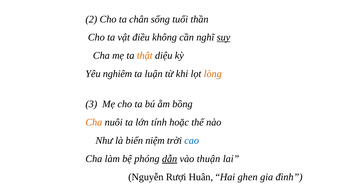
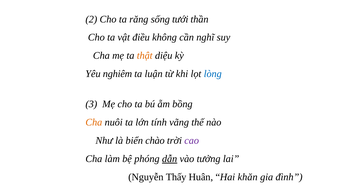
chân: chân -> răng (139, 19)
tuổi: tuổi -> tưới (180, 19)
suy underline: present -> none (224, 37)
lòng colour: orange -> blue (213, 74)
hoặc: hoặc -> vãng (179, 122)
niệm: niệm -> chào (155, 140)
cao colour: blue -> purple (192, 140)
thuận: thuận -> tưởng (209, 158)
Rượi: Rượi -> Thấy (176, 177)
ghen: ghen -> khăn (248, 177)
